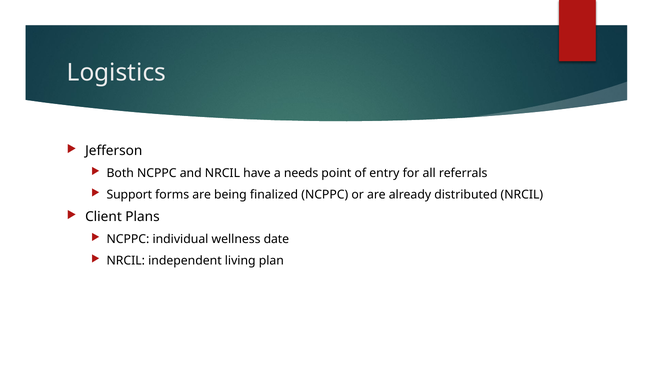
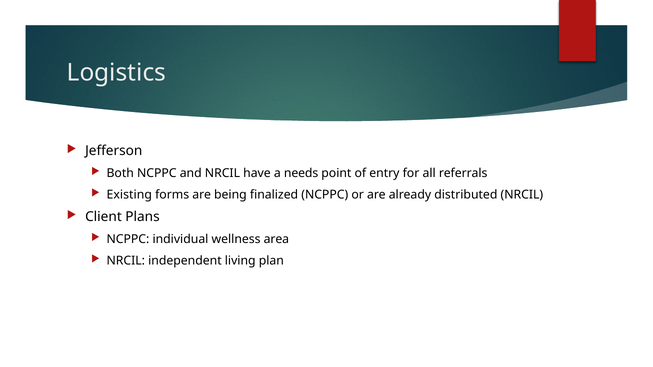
Support: Support -> Existing (129, 195)
date: date -> area (276, 239)
